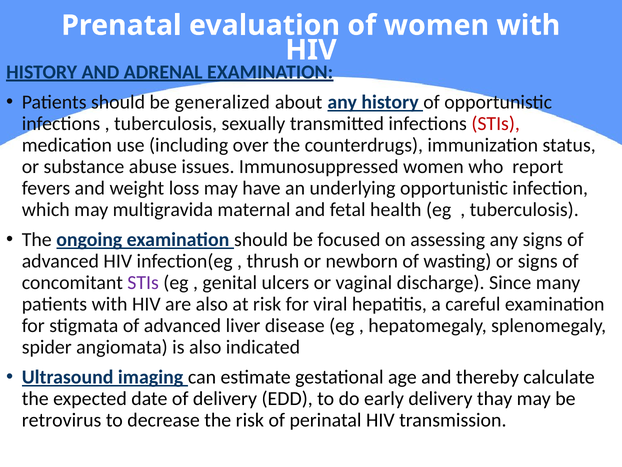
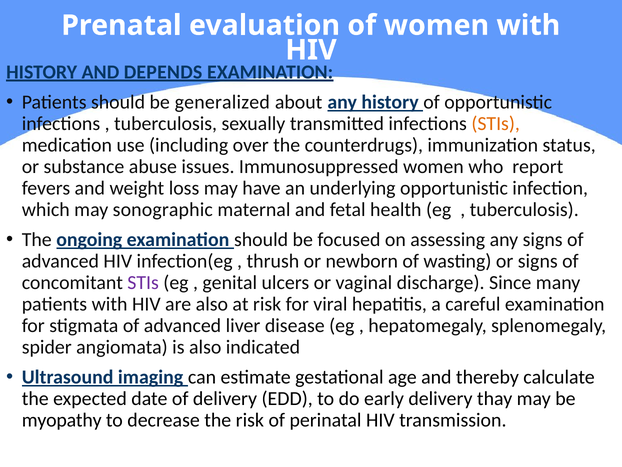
ADRENAL: ADRENAL -> DEPENDS (163, 72)
STIs colour: red -> orange (496, 124)
multigravida: multigravida -> sonographic (163, 209)
retrovirus: retrovirus -> myopathy (62, 420)
